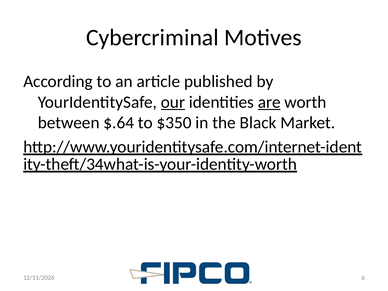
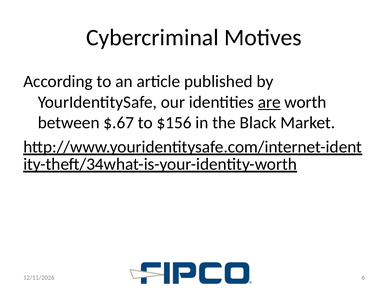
our underline: present -> none (173, 102)
$.64: $.64 -> $.67 (119, 123)
$350: $350 -> $156 (174, 123)
